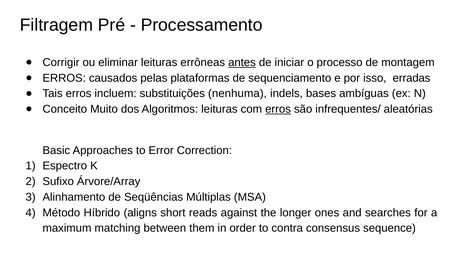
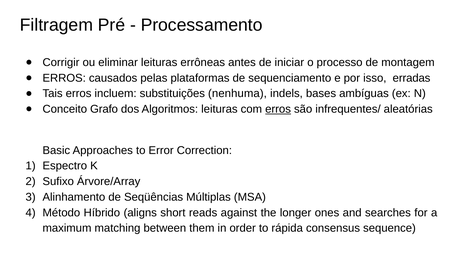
antes underline: present -> none (242, 63)
Muito: Muito -> Grafo (104, 109)
contra: contra -> rápida (287, 228)
